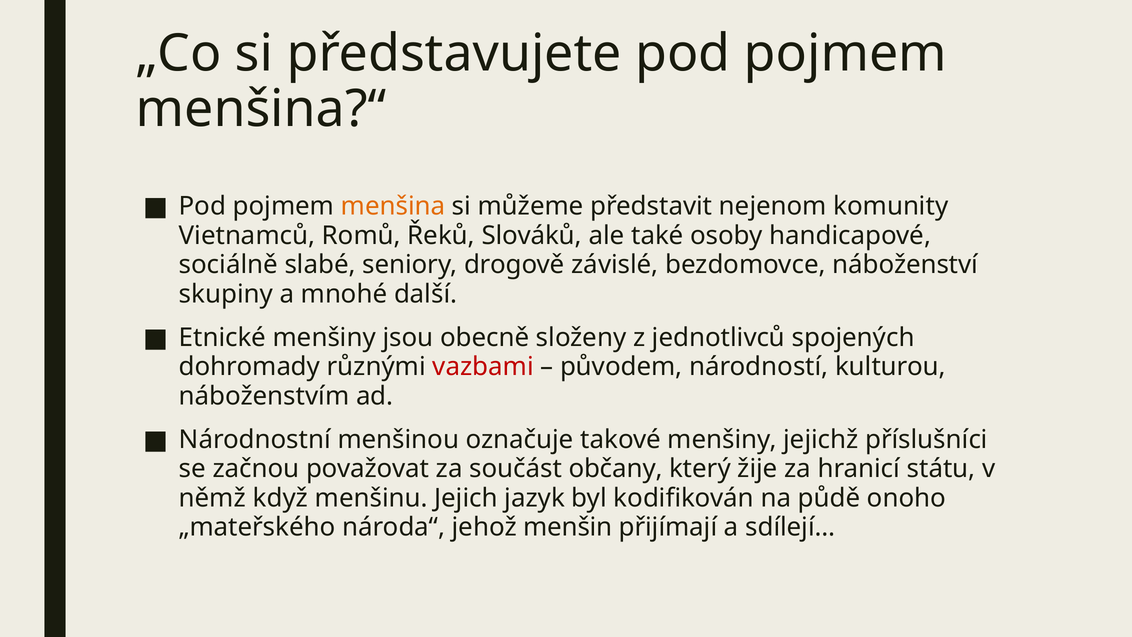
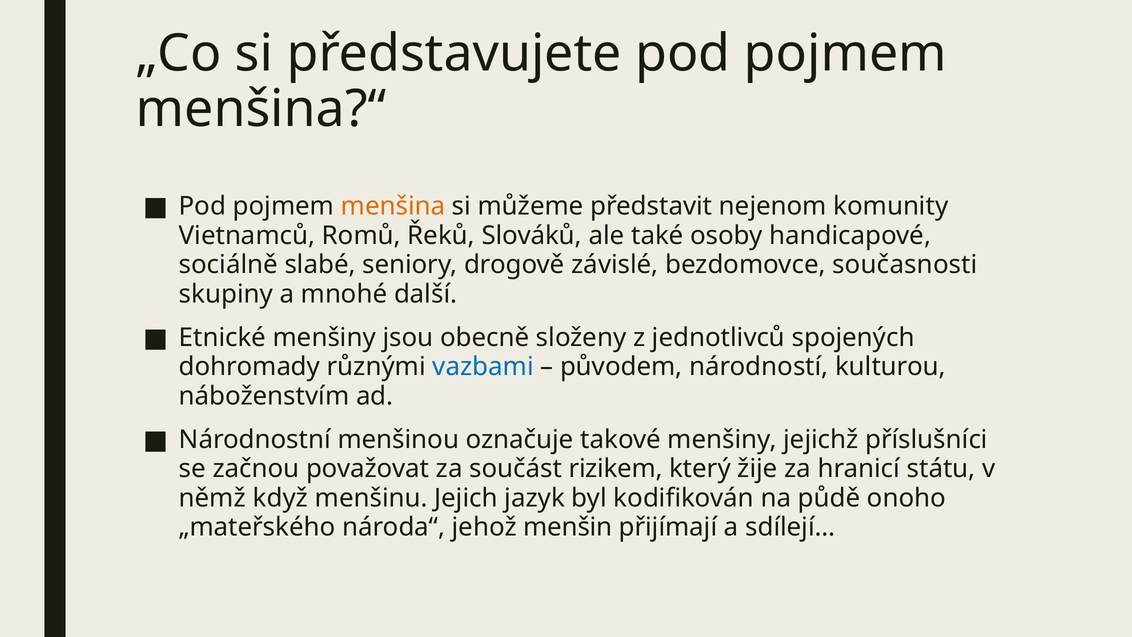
náboženství: náboženství -> současnosti (905, 265)
vazbami colour: red -> blue (483, 367)
občany: občany -> rizikem (616, 469)
